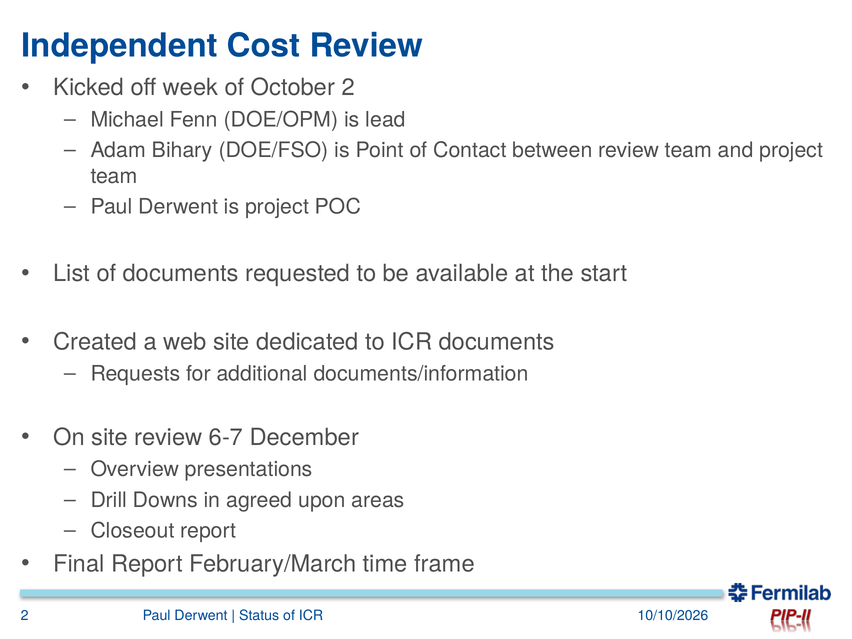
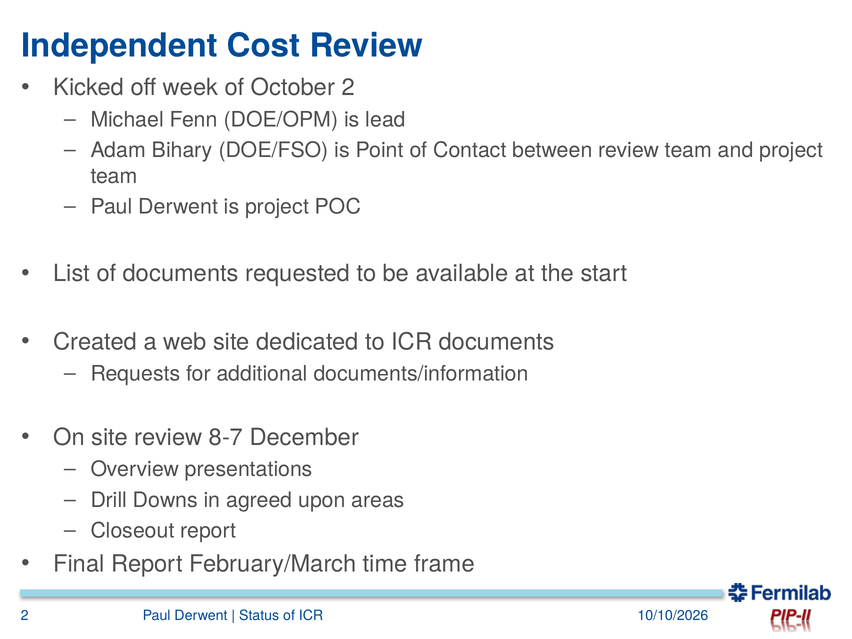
6-7: 6-7 -> 8-7 (226, 437)
